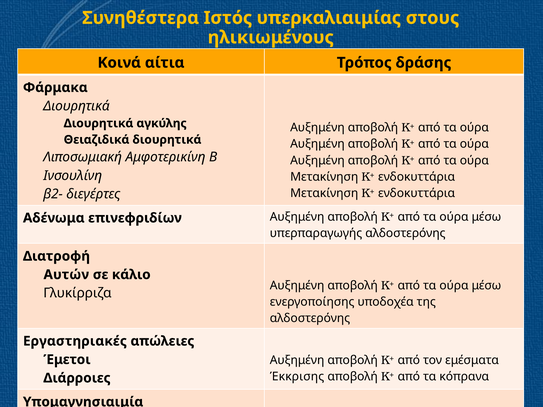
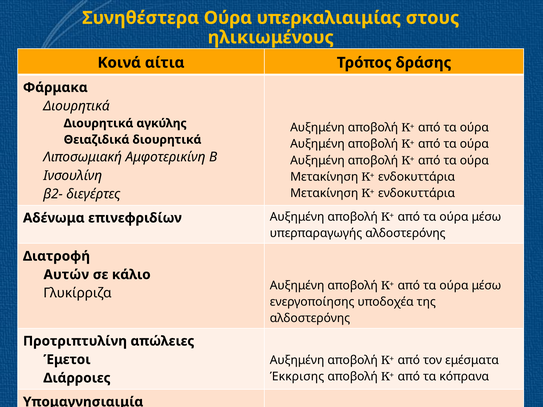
Συνηθέστερα Ιστός: Ιστός -> Ούρα (228, 18)
Εργαστηριακές: Εργαστηριακές -> Προτριπτυλίνη (75, 341)
